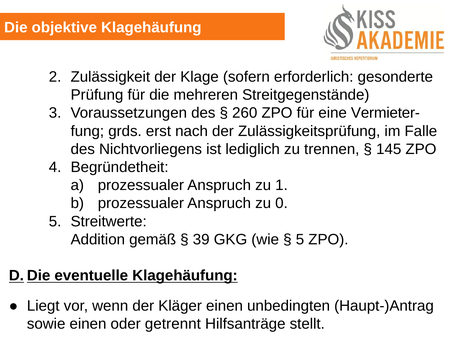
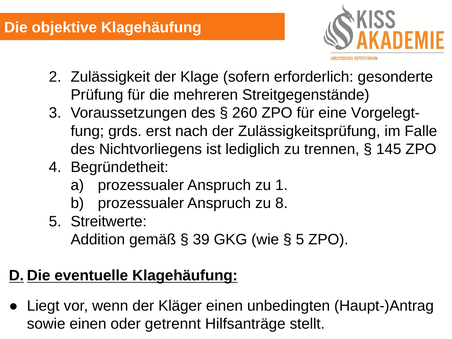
Vermieter-: Vermieter- -> Vorgelegt- (385, 113)
0: 0 -> 8 (282, 203)
